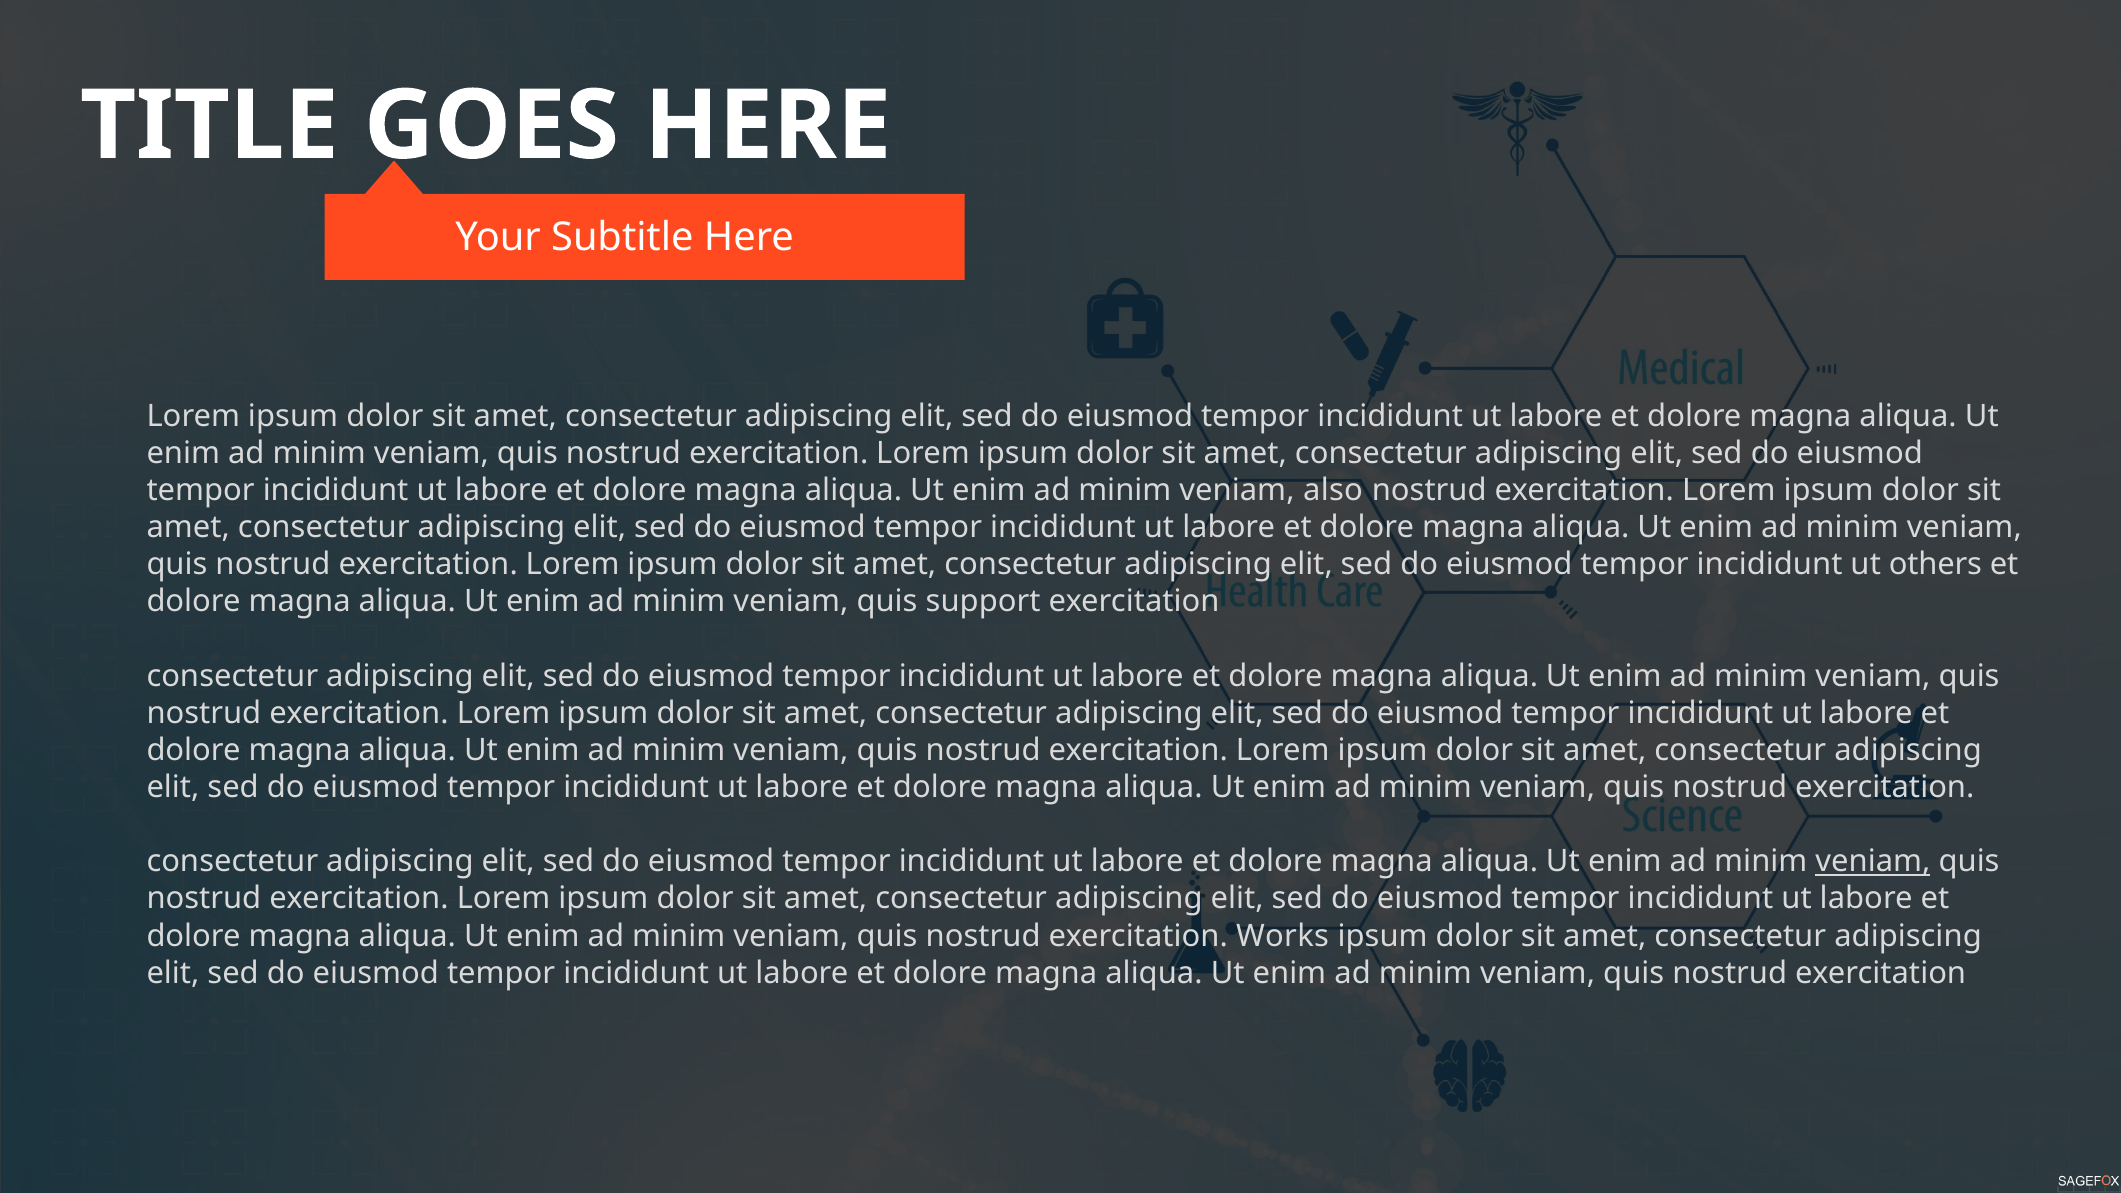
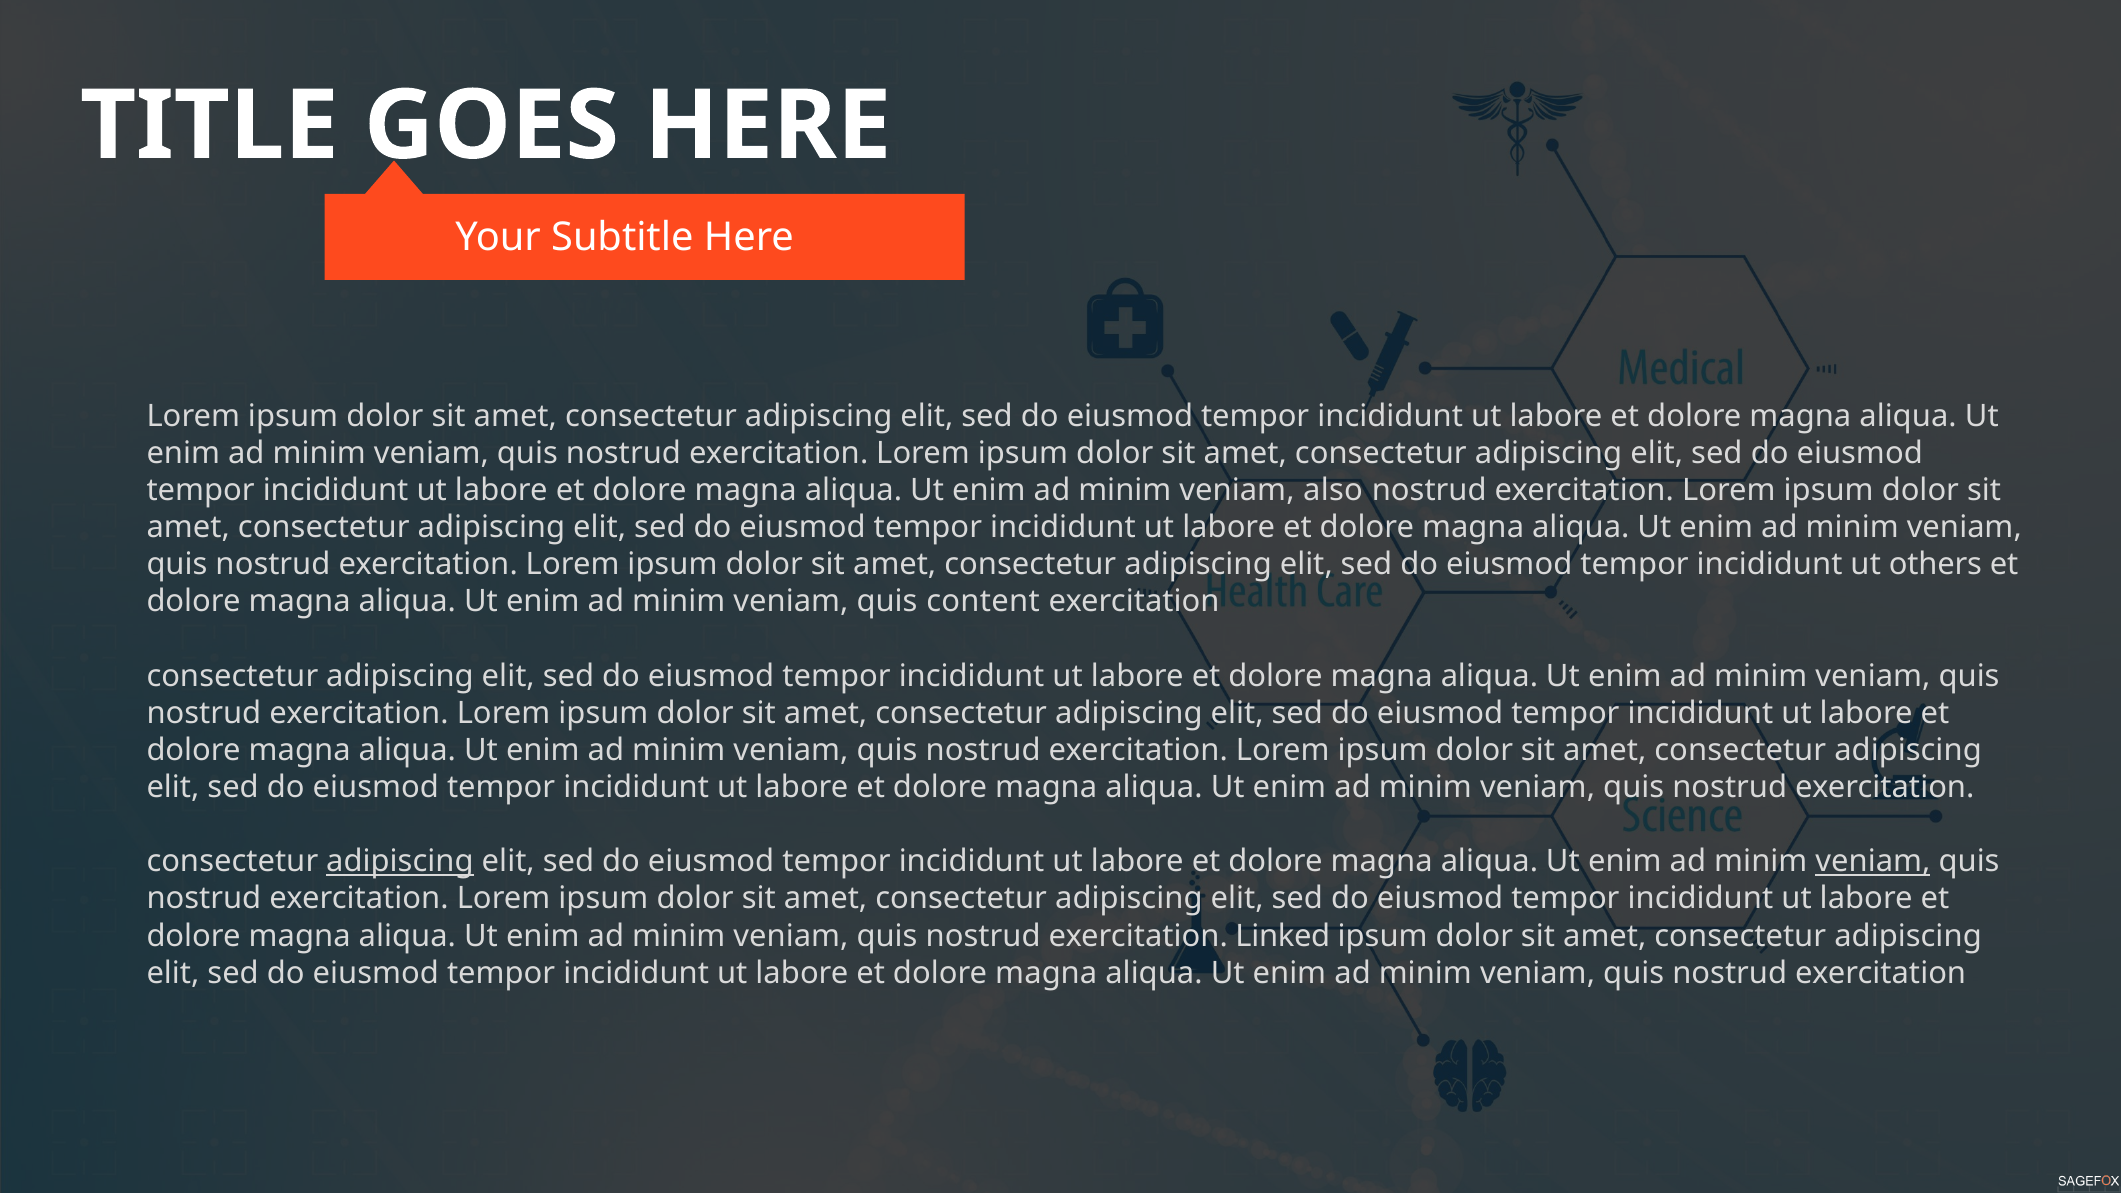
support: support -> content (983, 602)
adipiscing underline: none -> present (400, 862)
Works: Works -> Linked (1283, 936)
